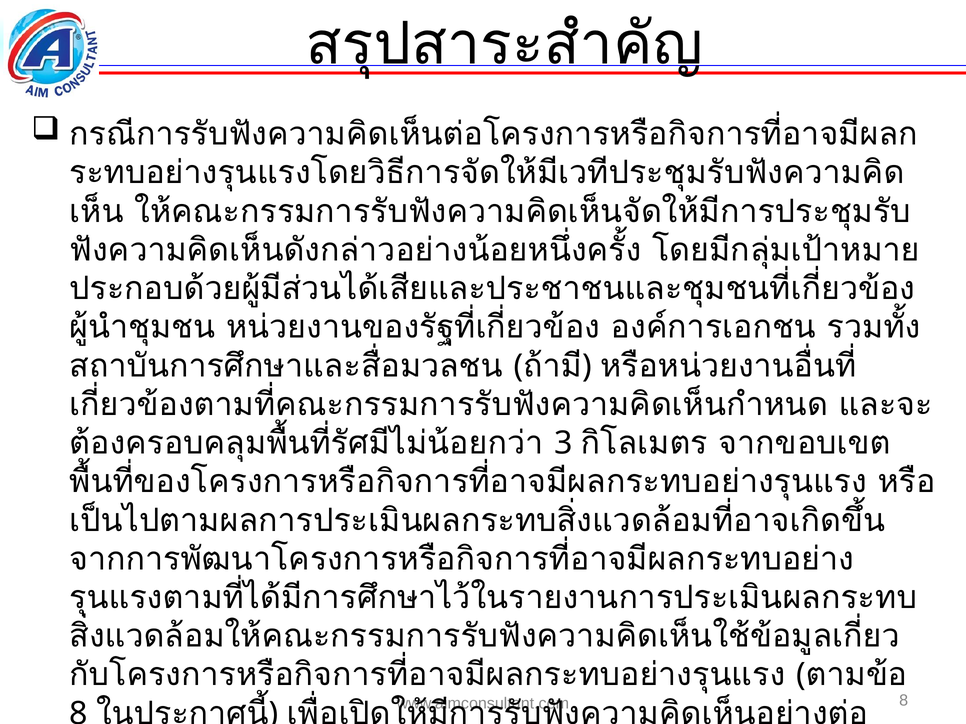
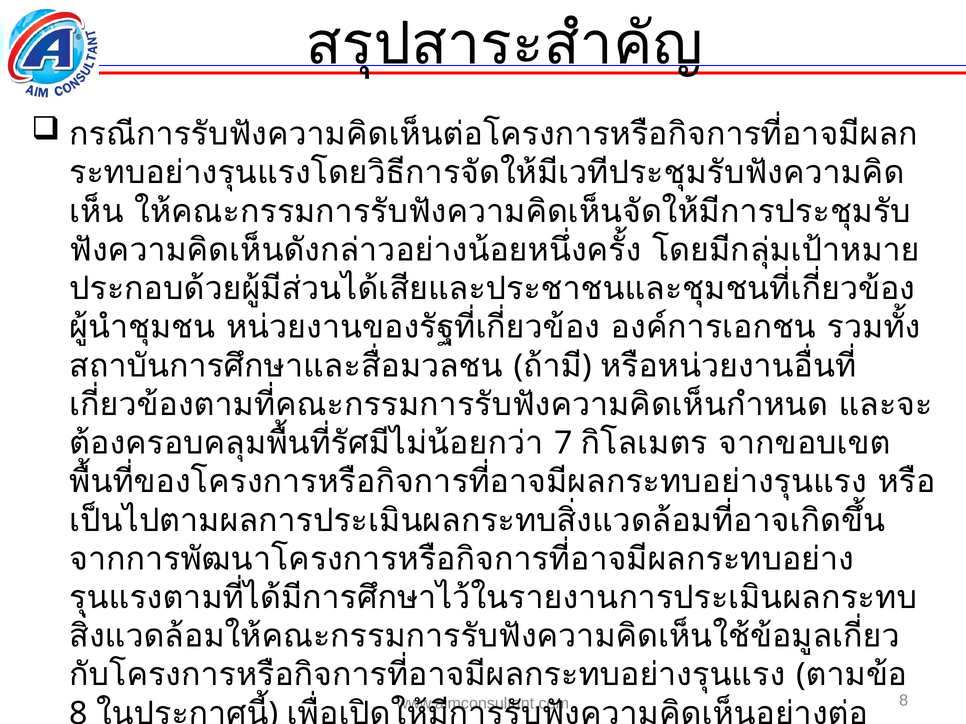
3: 3 -> 7 (563, 443)
